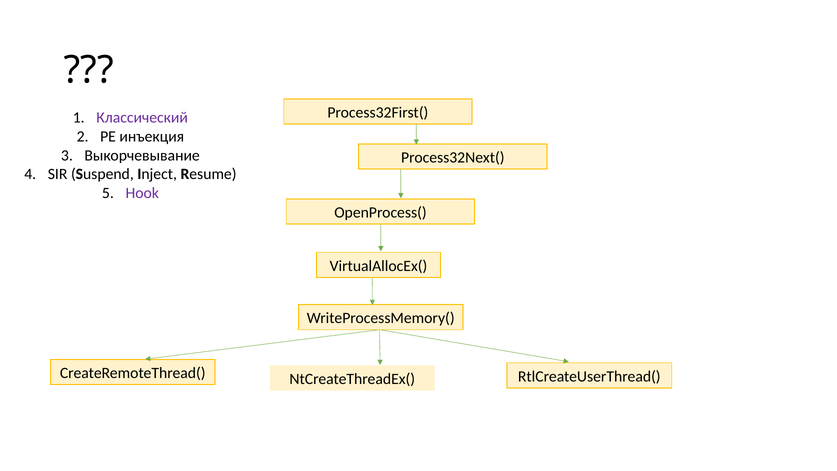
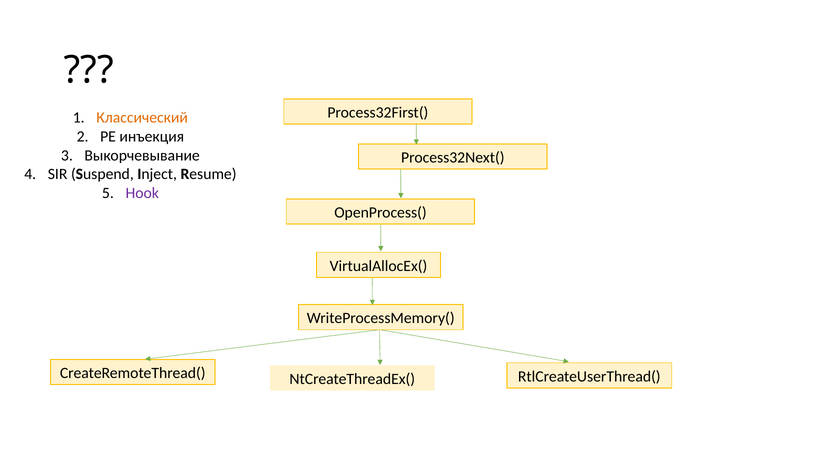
Классический colour: purple -> orange (142, 118)
